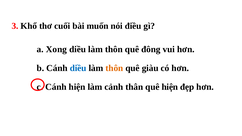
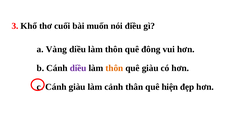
Xong: Xong -> Vàng (56, 49)
diều colour: blue -> purple (78, 68)
Cánh hiện: hiện -> giàu (77, 87)
